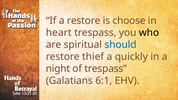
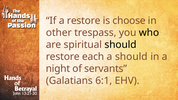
heart: heart -> other (59, 33)
should colour: blue -> black (121, 45)
thief: thief -> each (93, 57)
a quickly: quickly -> should (131, 57)
of trespass: trespass -> servants (106, 69)
